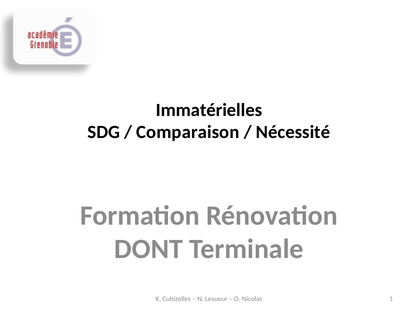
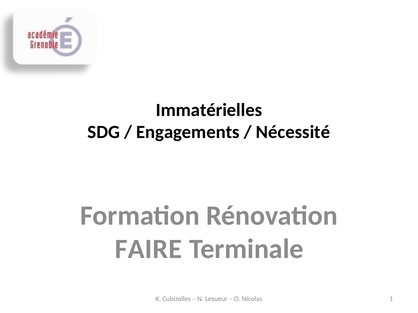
Comparaison: Comparaison -> Engagements (188, 132)
DONT: DONT -> FAIRE (148, 249)
